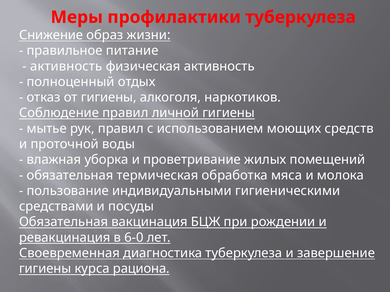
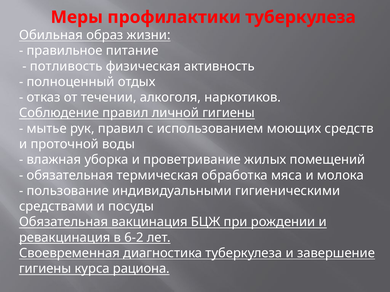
Снижение: Снижение -> Обильная (51, 35)
активность: активность -> потливость (66, 66)
от гигиены: гигиены -> течении (109, 98)
6-0: 6-0 -> 6-2 (134, 238)
